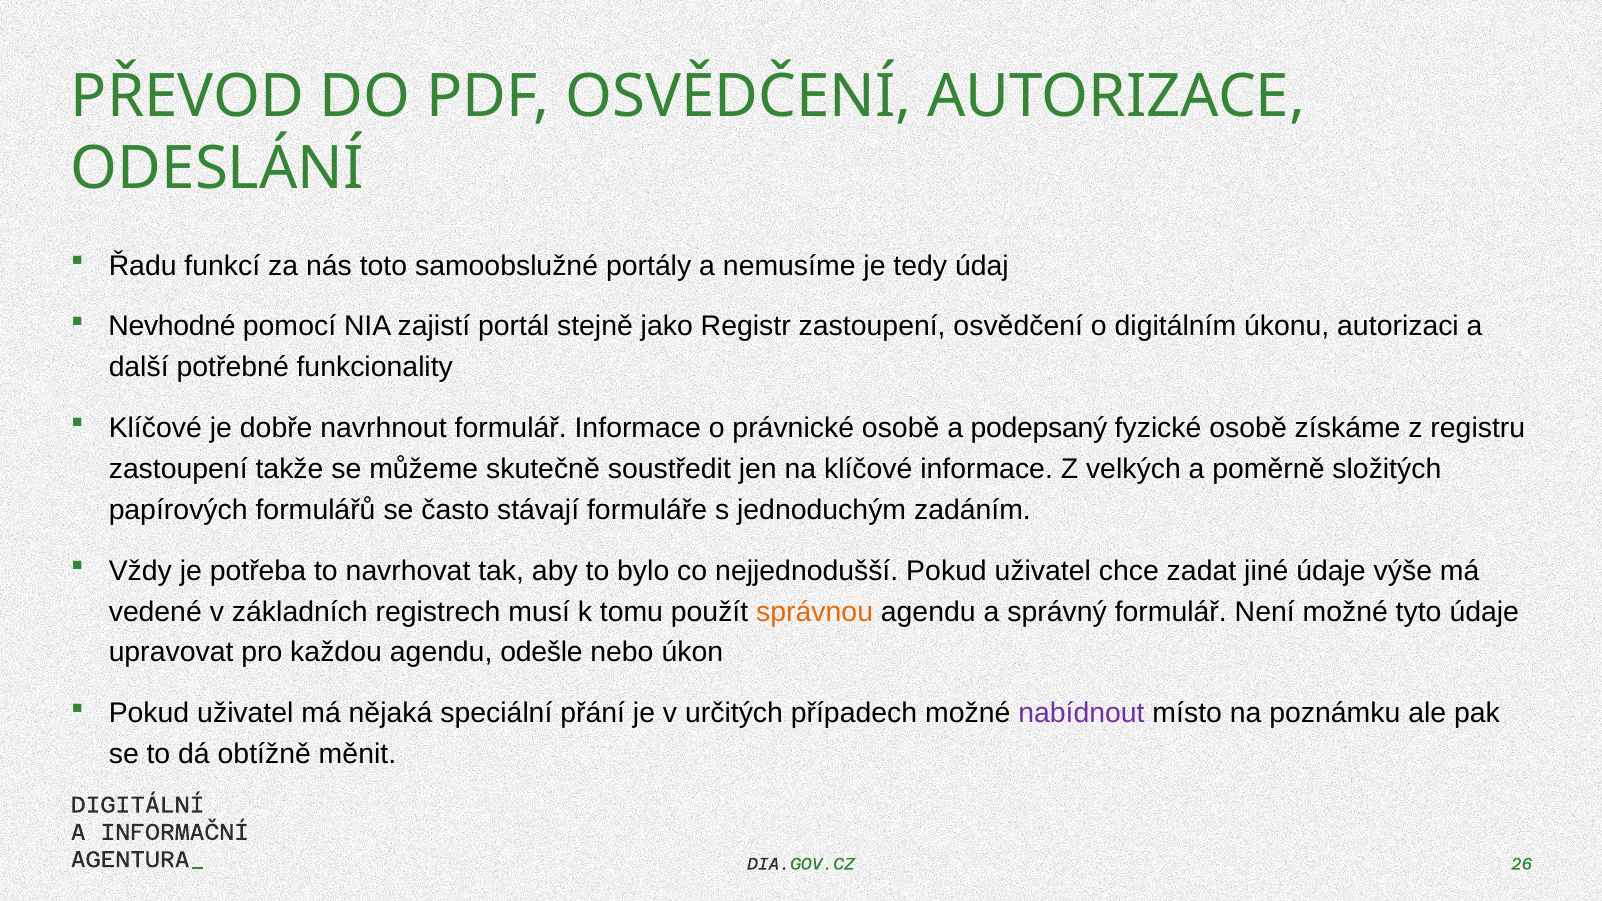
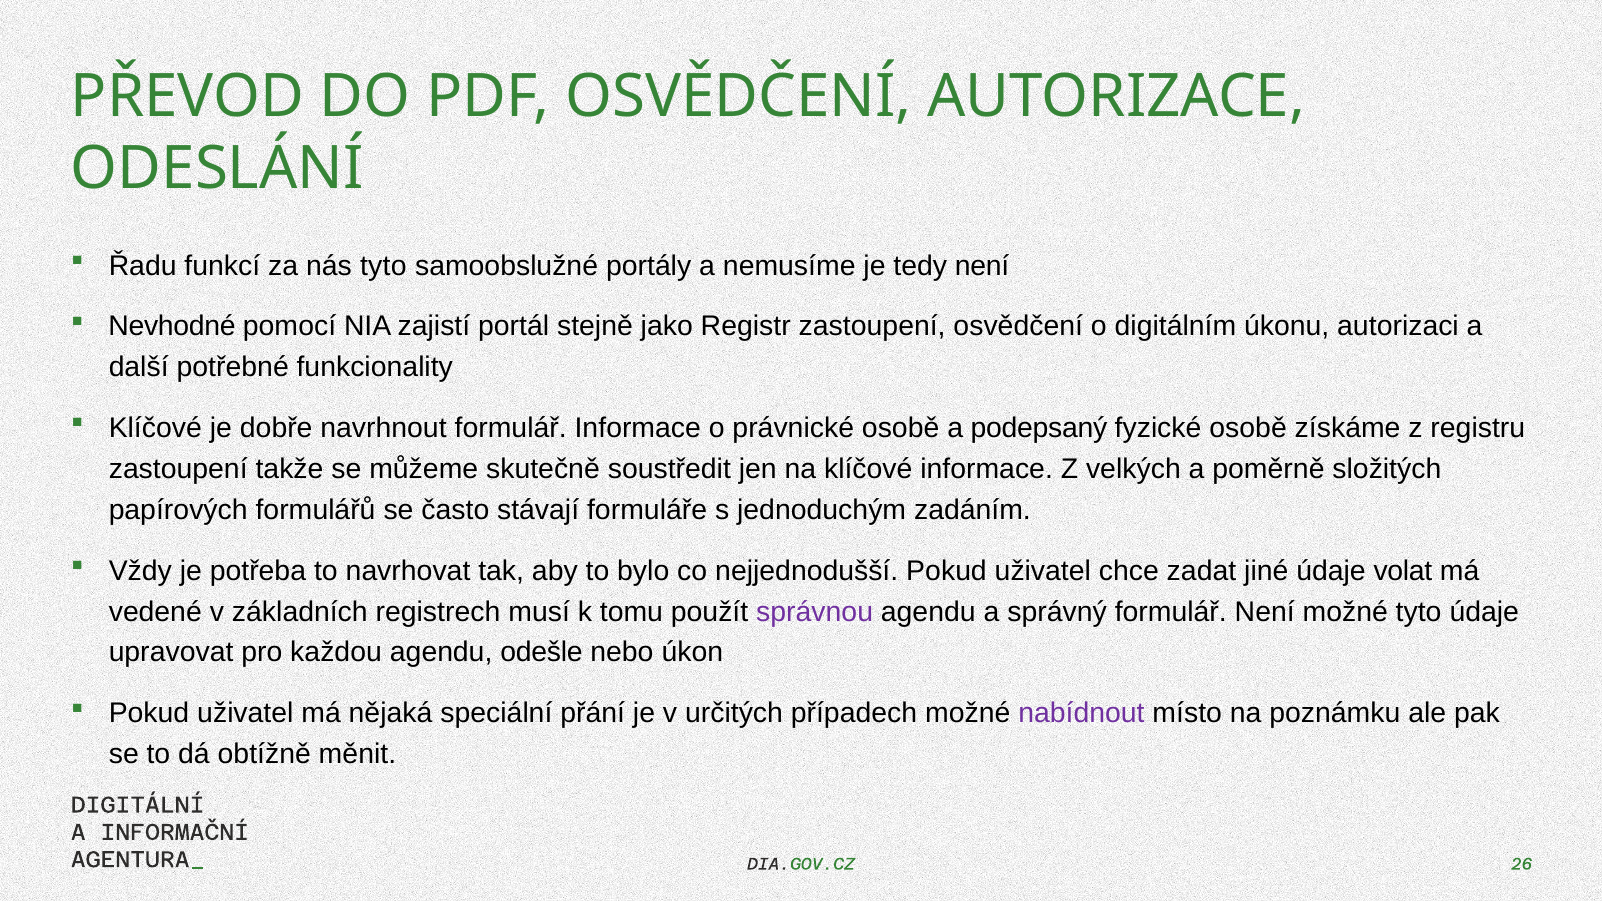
nás toto: toto -> tyto (383, 266)
tedy údaj: údaj -> není (982, 266)
výše: výše -> volat (1403, 571)
správnou colour: orange -> purple (815, 612)
